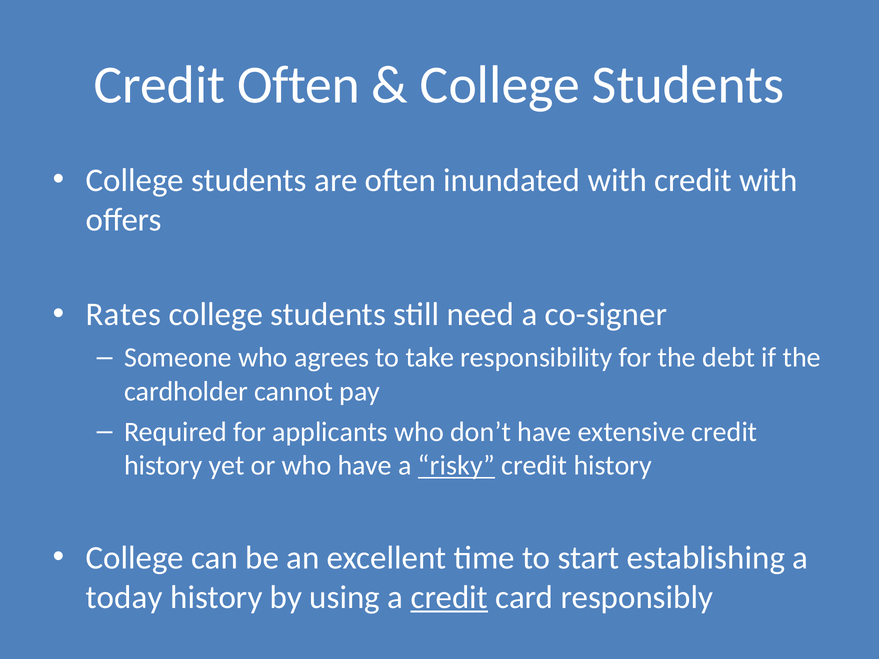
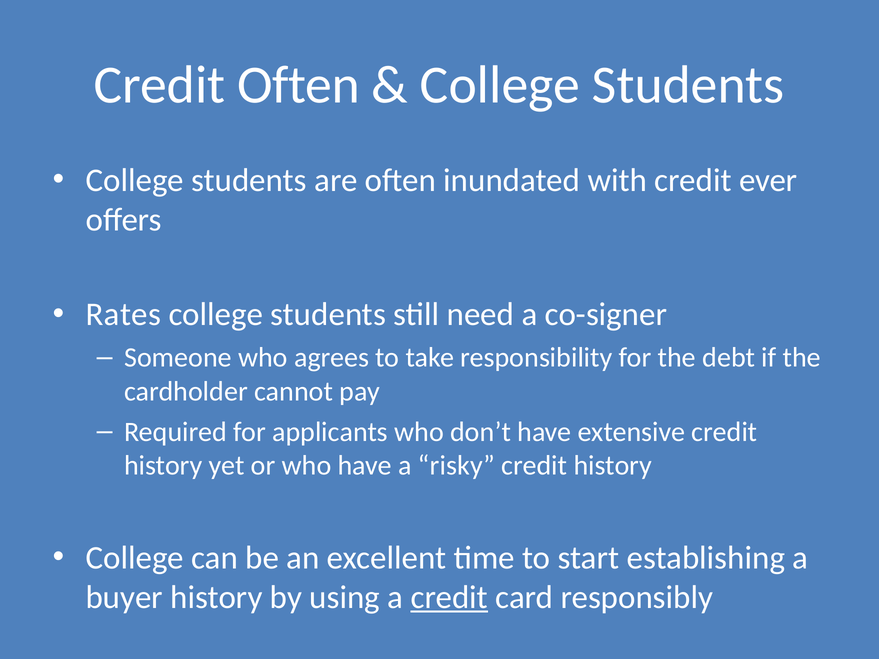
credit with: with -> ever (768, 180)
risky underline: present -> none (456, 466)
today: today -> buyer (124, 598)
